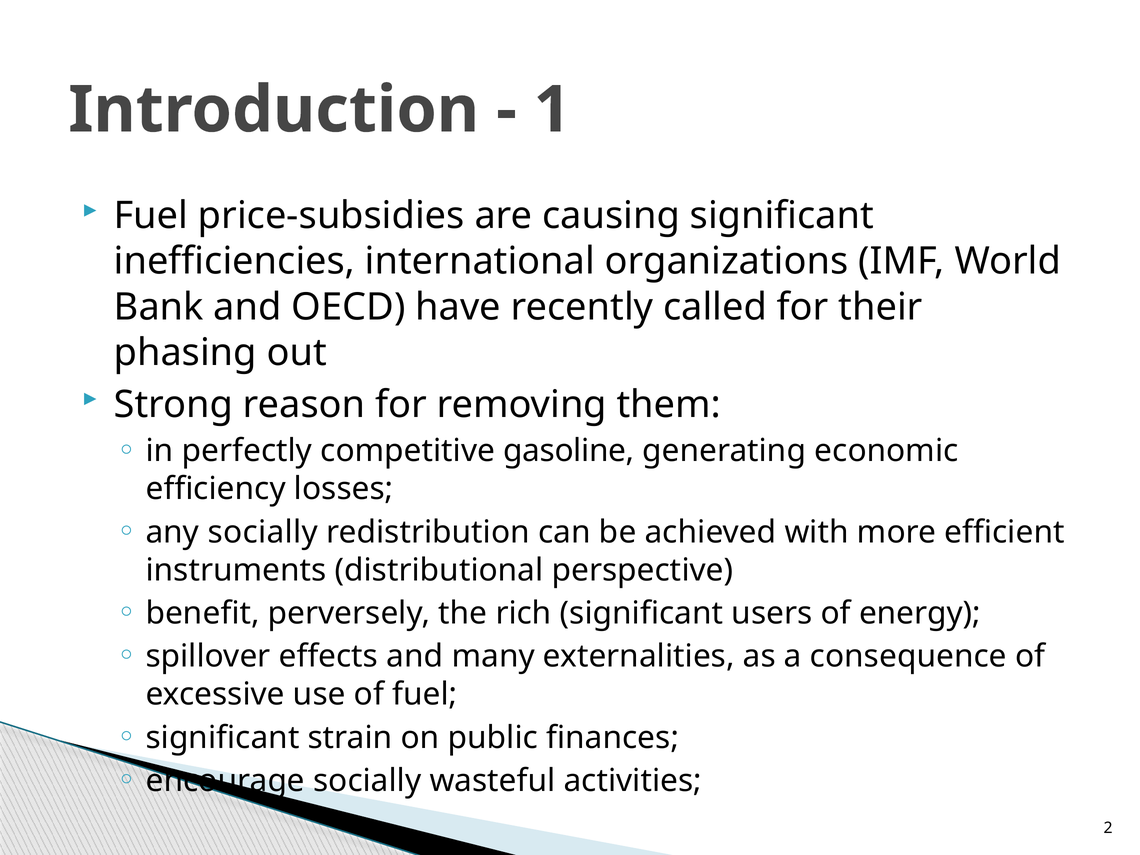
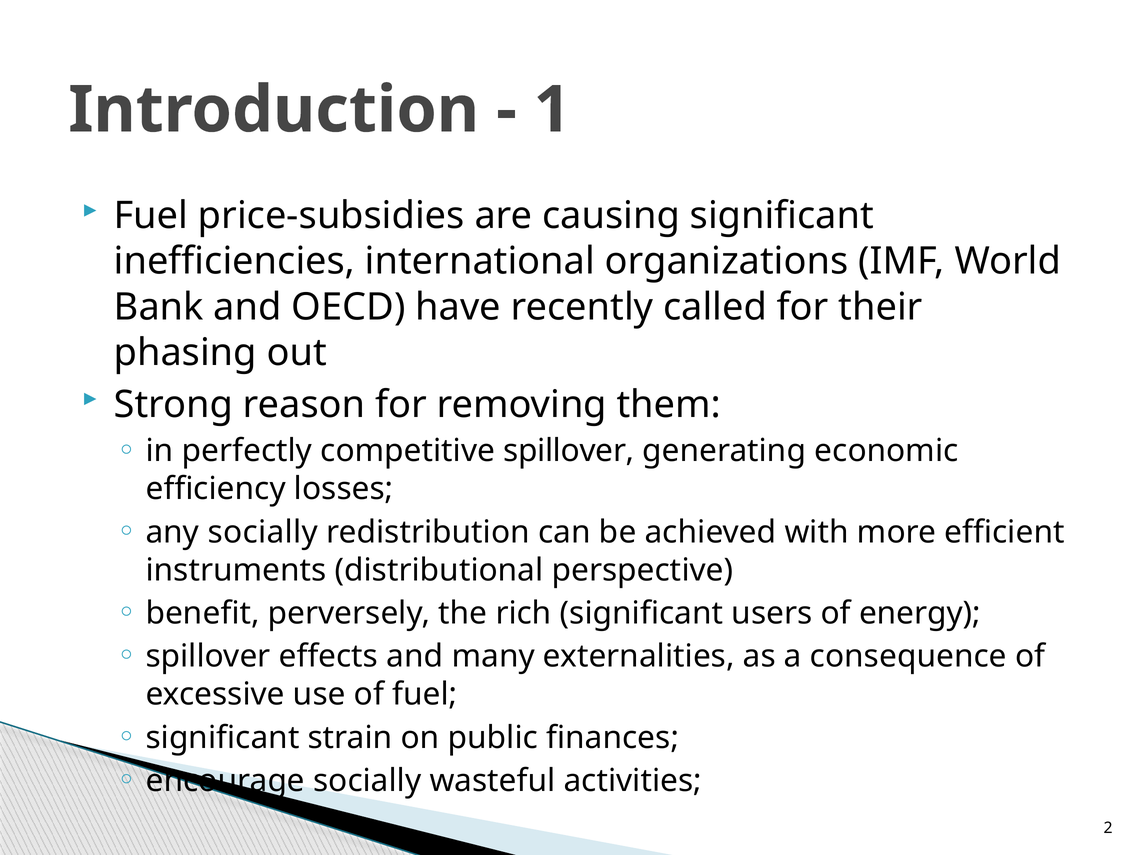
competitive gasoline: gasoline -> spillover (569, 451)
